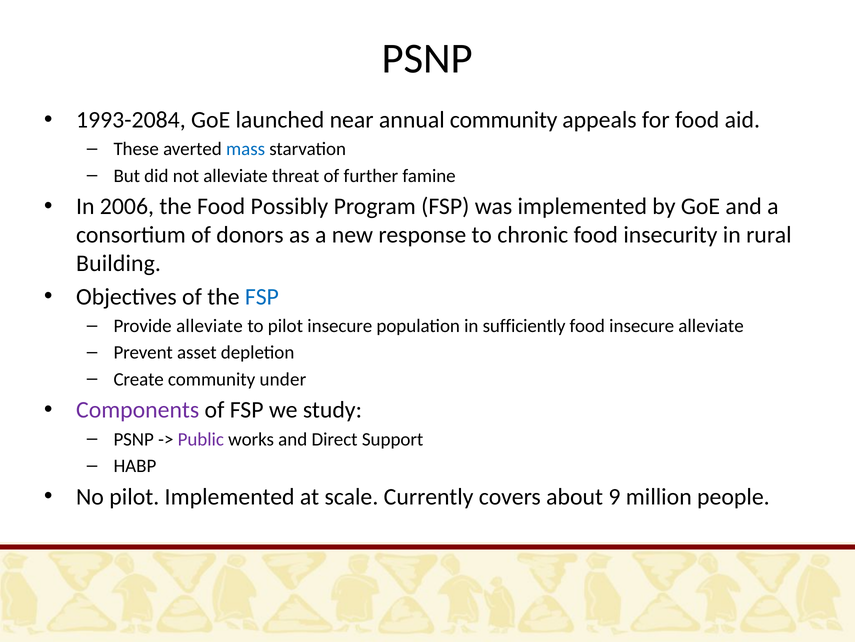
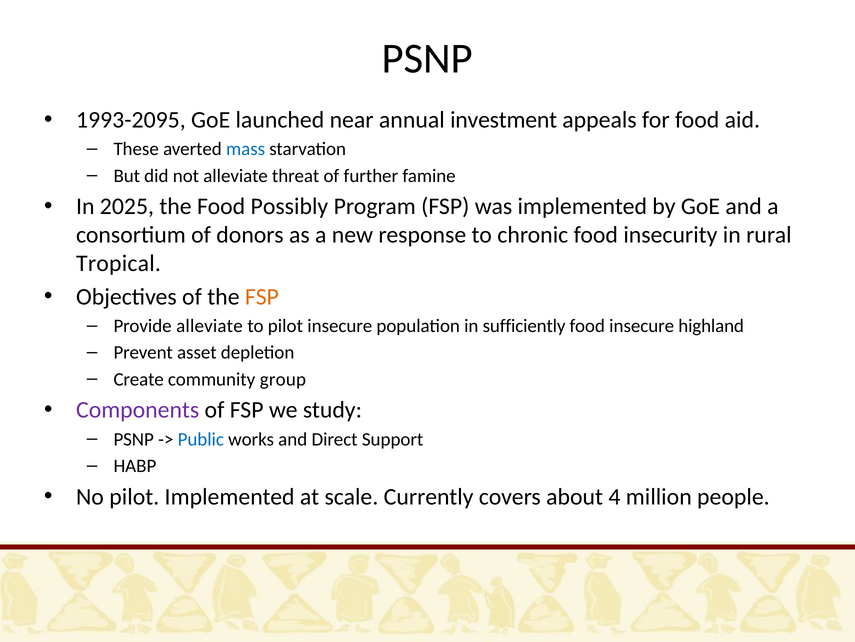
1993-2084: 1993-2084 -> 1993-2095 (131, 120)
annual community: community -> investment (504, 120)
2006: 2006 -> 2025 (127, 206)
Building: Building -> Tropical (119, 263)
FSP colour: blue -> orange (262, 297)
insecure alleviate: alleviate -> highland (711, 326)
under: under -> group (283, 379)
Public colour: purple -> blue (201, 439)
9: 9 -> 4 (614, 496)
